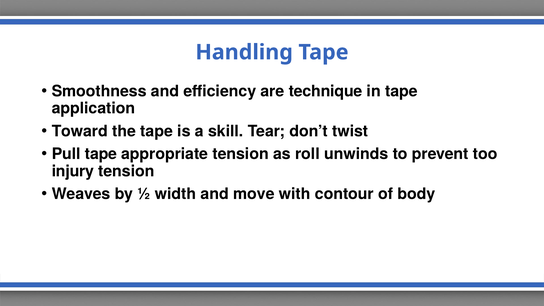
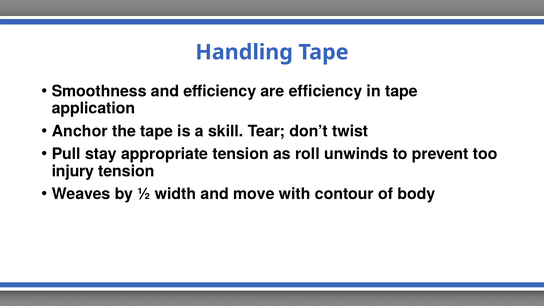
are technique: technique -> efficiency (325, 91)
Toward: Toward -> Anchor (80, 131)
Pull tape: tape -> stay (101, 154)
